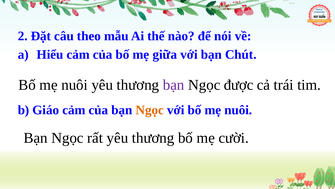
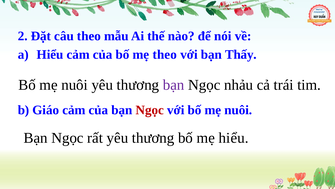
mẹ giữa: giữa -> theo (165, 54)
Chút: Chút -> Thấy (241, 54)
được: được -> nhảu (239, 85)
Ngọc colour: orange -> red (150, 110)
mẹ cười: cười -> hiểu (234, 138)
